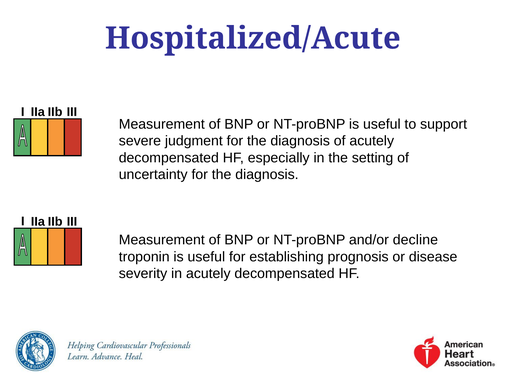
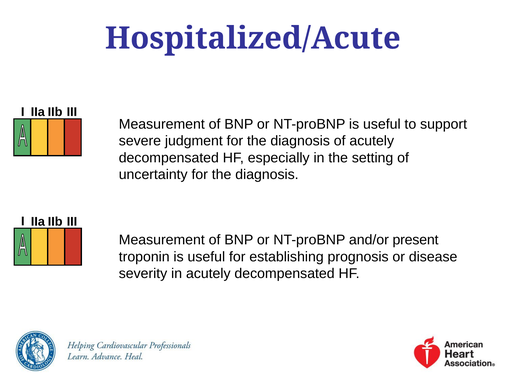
decline: decline -> present (416, 240)
